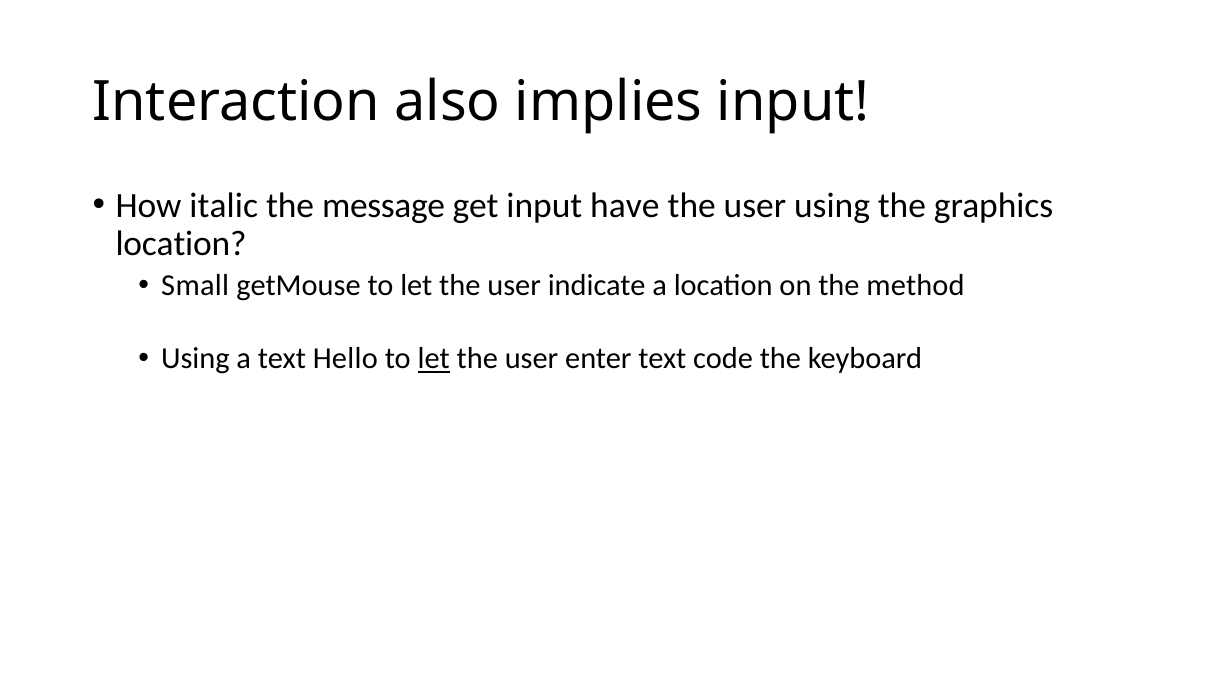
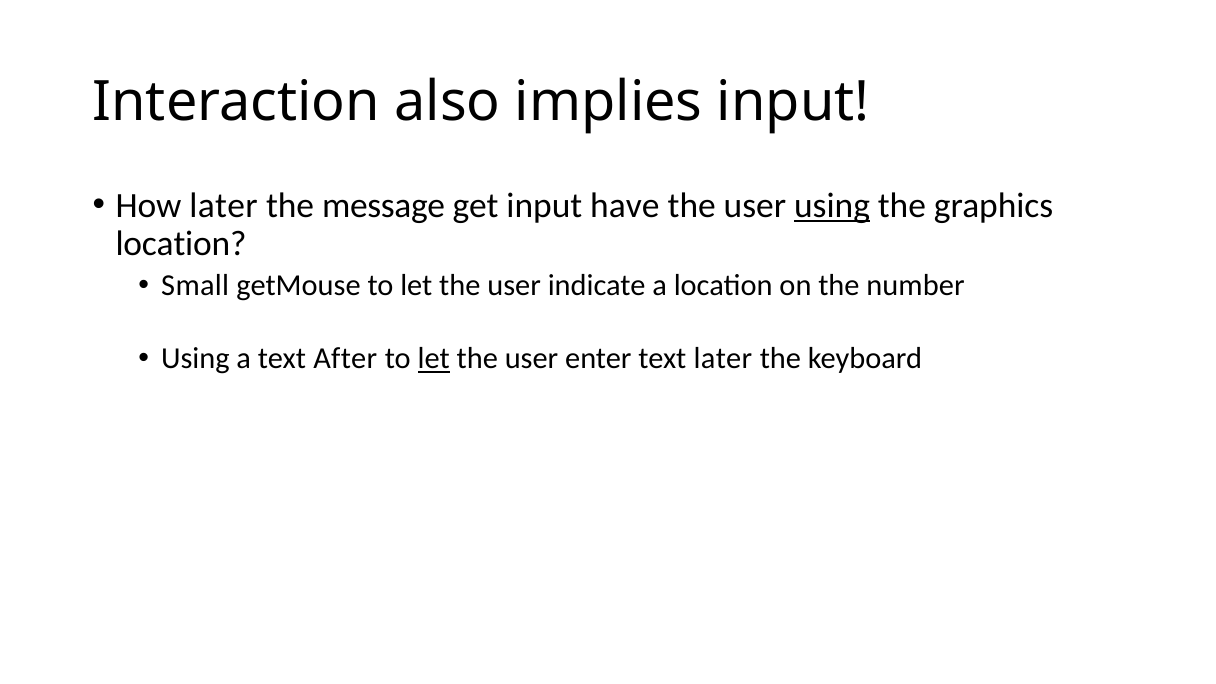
How italic: italic -> later (224, 206)
using underline: none -> present (832, 206)
method: method -> number (916, 286)
Hello: Hello -> After (345, 359)
text code: code -> later (723, 359)
